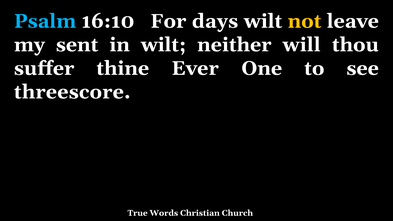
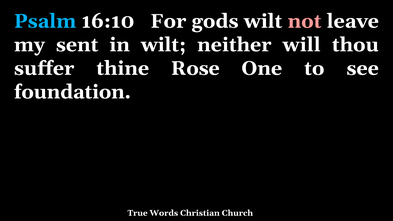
days: days -> gods (215, 21)
not colour: yellow -> pink (305, 21)
Ever: Ever -> Rose (195, 68)
threescore: threescore -> foundation (72, 92)
